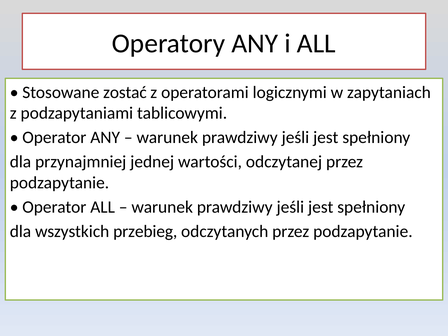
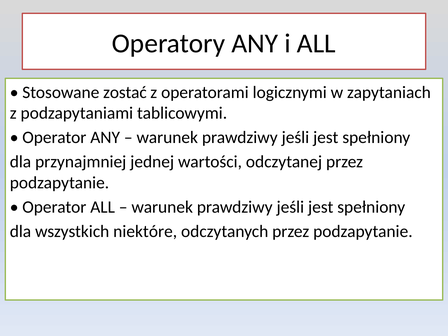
przebieg: przebieg -> niektóre (145, 231)
